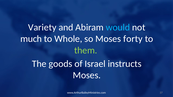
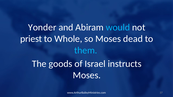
Variety: Variety -> Yonder (42, 27)
much: much -> priest (31, 39)
forty: forty -> dead (133, 39)
them colour: light green -> light blue (86, 50)
